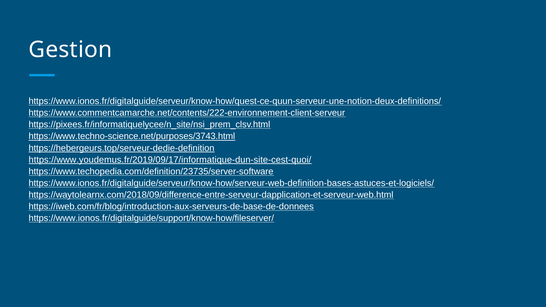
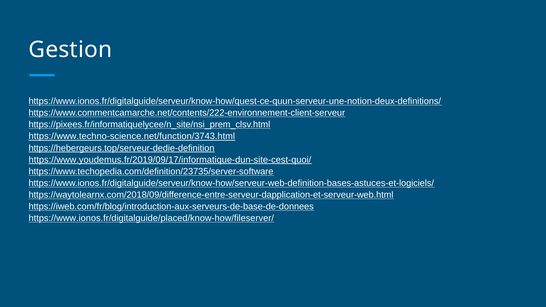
https://www.techno-science.net/purposes/3743.html: https://www.techno-science.net/purposes/3743.html -> https://www.techno-science.net/function/3743.html (132, 136)
https://www.ionos.fr/digitalguide/support/know-how/fileserver/: https://www.ionos.fr/digitalguide/support/know-how/fileserver/ -> https://www.ionos.fr/digitalguide/placed/know-how/fileserver/ (151, 218)
